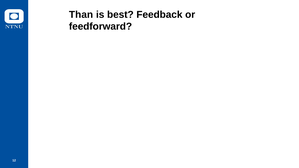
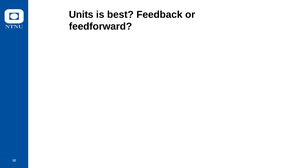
Than: Than -> Units (81, 15)
